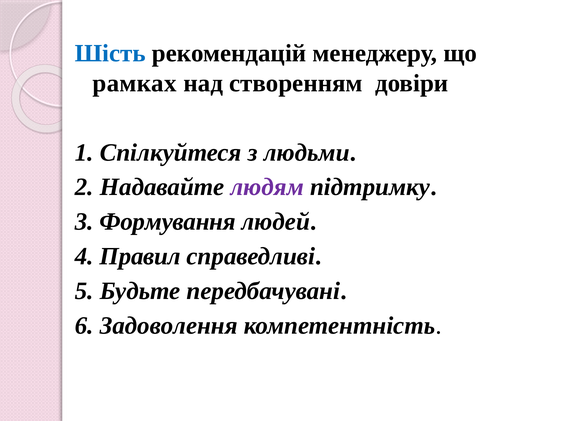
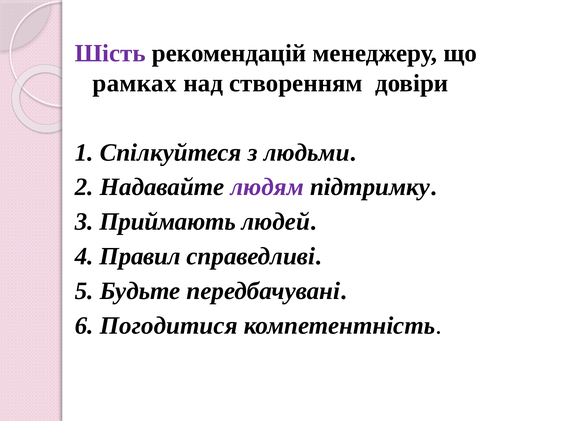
Шість colour: blue -> purple (110, 53)
Формування: Формування -> Приймають (168, 222)
Задоволення: Задоволення -> Погодитися (169, 326)
